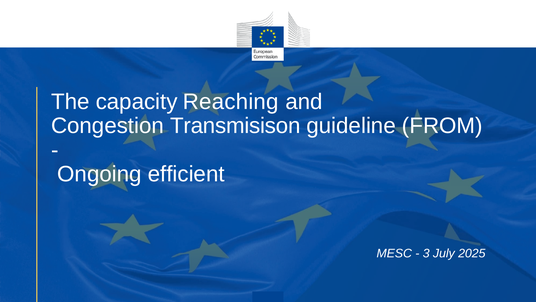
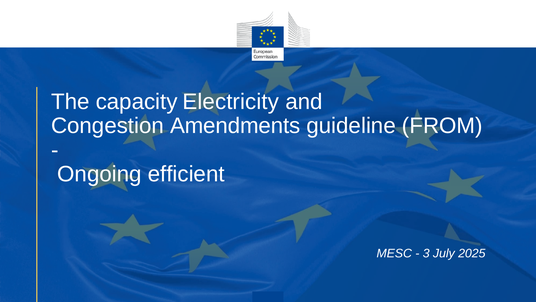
Reaching: Reaching -> Electricity (231, 102)
Transmisison: Transmisison -> Amendments (235, 126)
